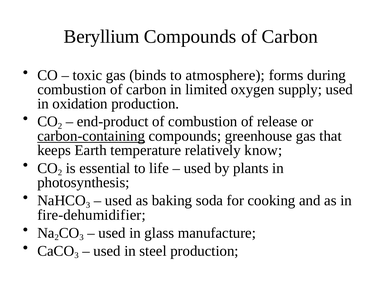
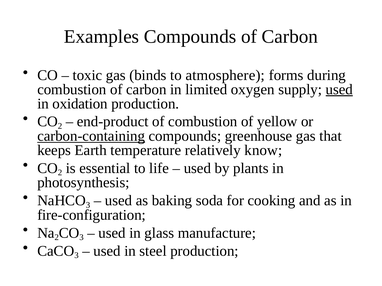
Beryllium: Beryllium -> Examples (102, 37)
used underline: none -> present (339, 90)
release: release -> yellow (277, 122)
fire-dehumidifier: fire-dehumidifier -> fire-configuration (92, 215)
